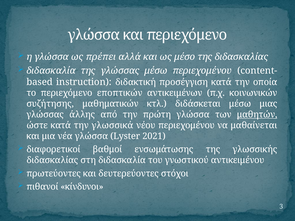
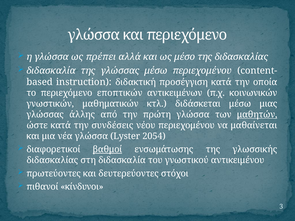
συζήτησης: συζήτησης -> γνωστικών (50, 104)
γλωσσικά: γλωσσικά -> συνδέσεις (112, 125)
2021: 2021 -> 2054 (154, 136)
βαθμοί underline: none -> present (107, 150)
